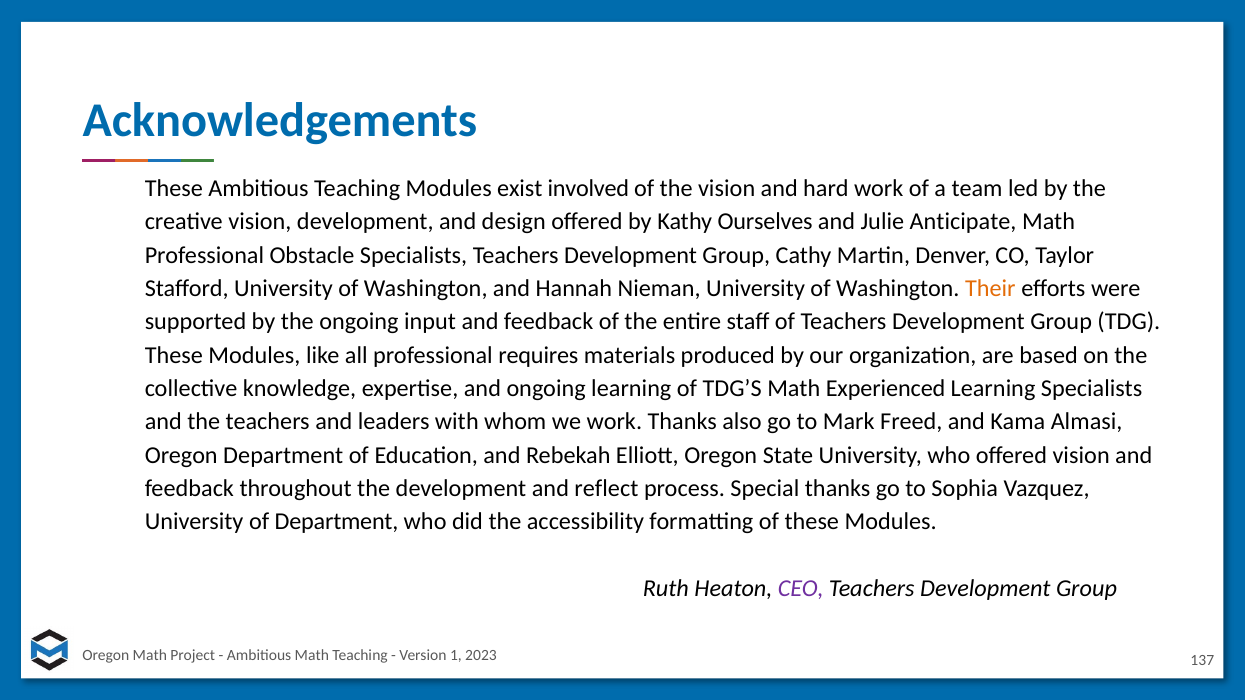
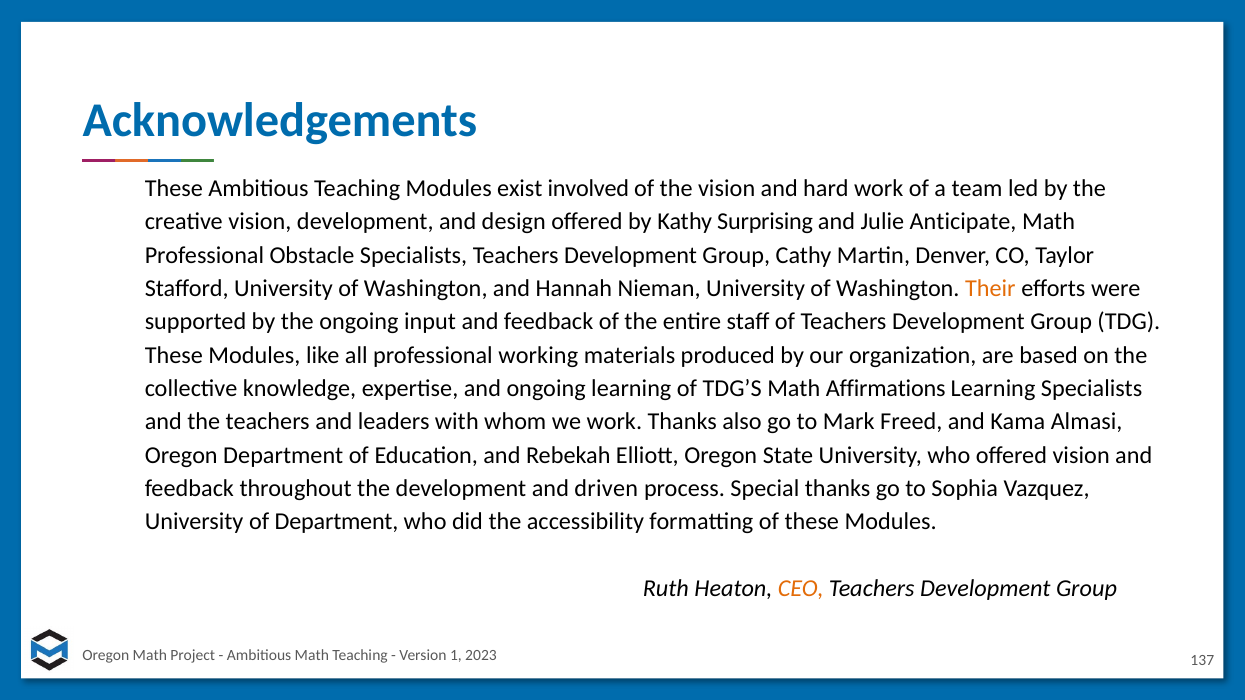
Ourselves: Ourselves -> Surprising (765, 222)
requires: requires -> working (538, 355)
Experienced: Experienced -> Affirmations (886, 389)
reflect: reflect -> driven (606, 489)
CEO colour: purple -> orange (801, 589)
